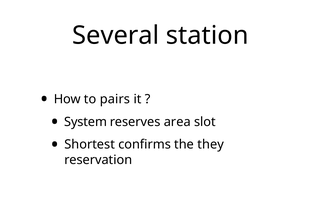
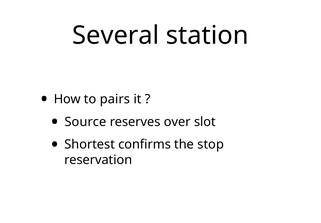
System: System -> Source (85, 121)
area: area -> over (177, 121)
they: they -> stop (211, 144)
